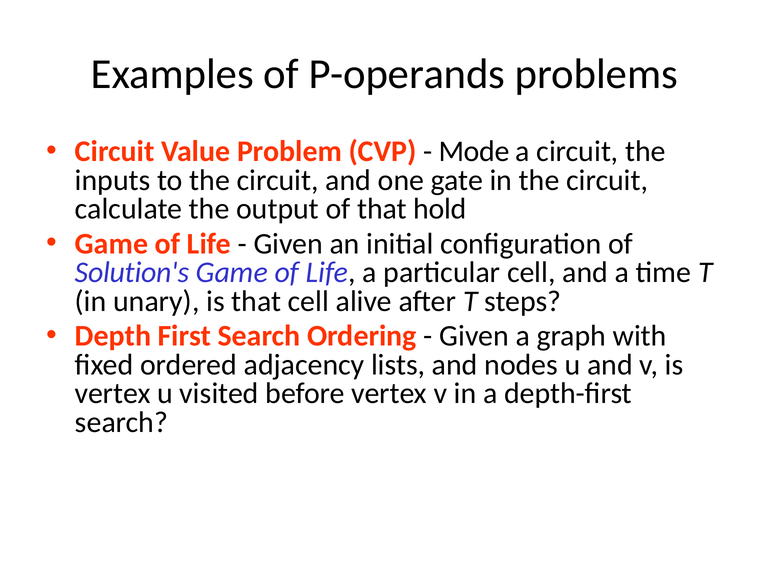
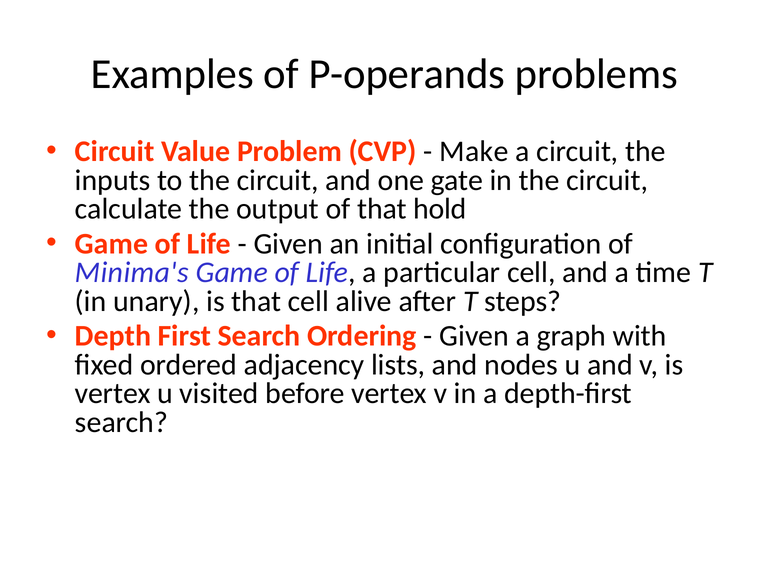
Mode: Mode -> Make (474, 152)
Solution's: Solution's -> Minima's (132, 272)
